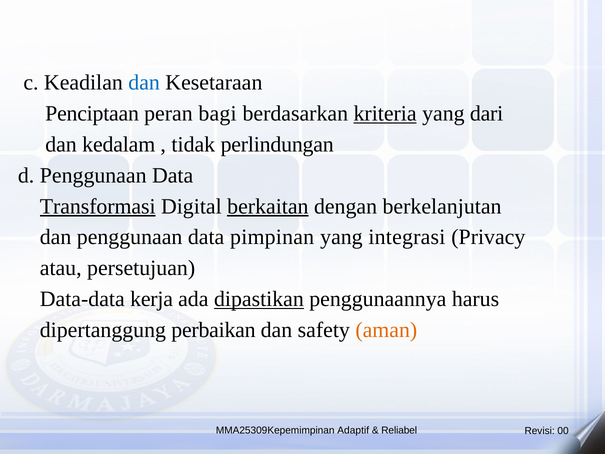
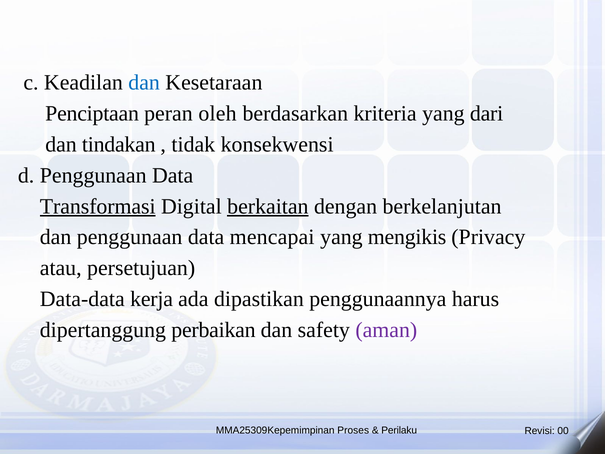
bagi: bagi -> oleh (218, 113)
kriteria underline: present -> none (385, 113)
kedalam: kedalam -> tindakan (119, 144)
perlindungan: perlindungan -> konsekwensi (277, 144)
pimpinan: pimpinan -> mencapai (272, 237)
integrasi: integrasi -> mengikis (407, 237)
dipastikan underline: present -> none (259, 299)
aman colour: orange -> purple (386, 330)
Adaptif: Adaptif -> Proses (353, 430)
Reliabel: Reliabel -> Perilaku (399, 430)
